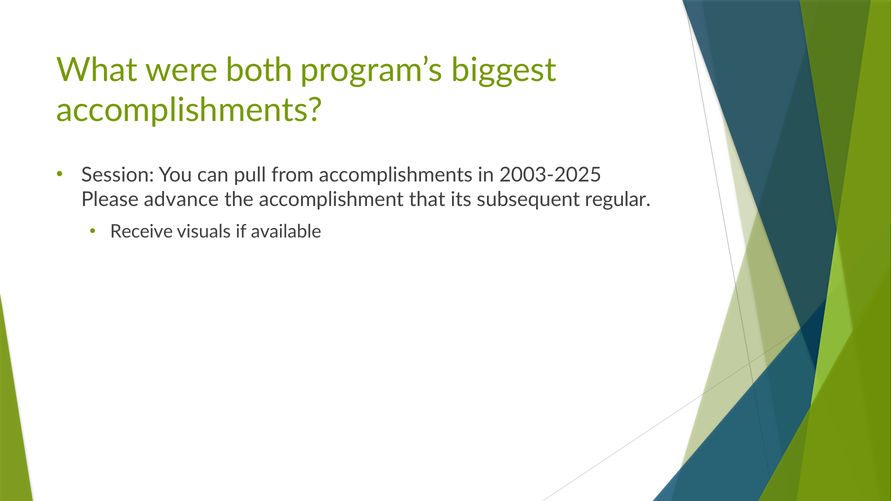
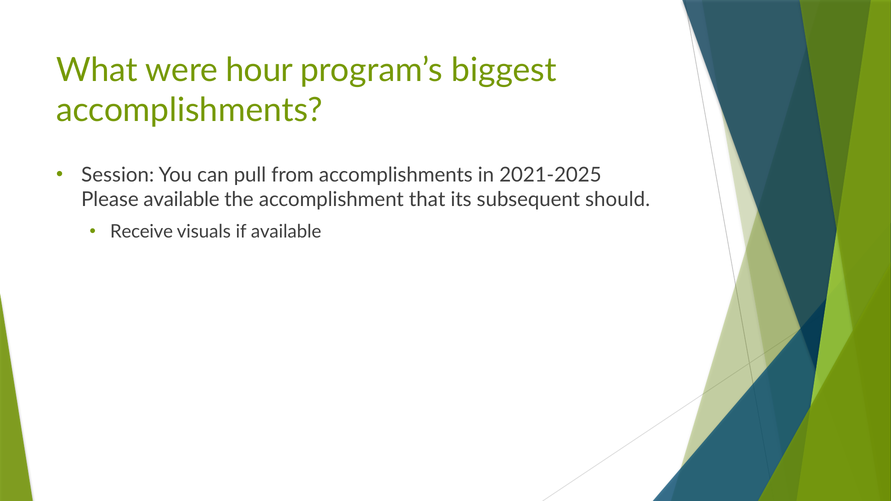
both: both -> hour (259, 70)
2003-2025: 2003-2025 -> 2021-2025 (550, 175)
Please advance: advance -> available (182, 199)
regular: regular -> should (618, 199)
